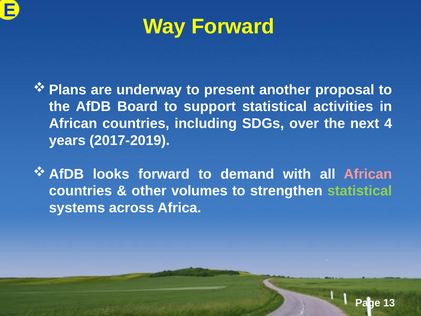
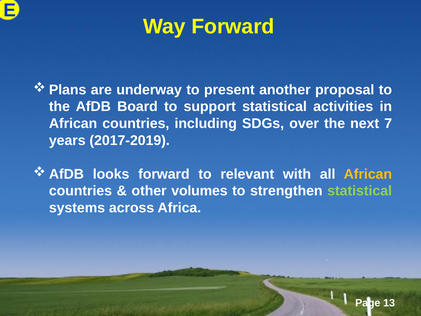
4: 4 -> 7 (388, 123)
demand: demand -> relevant (247, 174)
African colour: pink -> yellow (368, 174)
